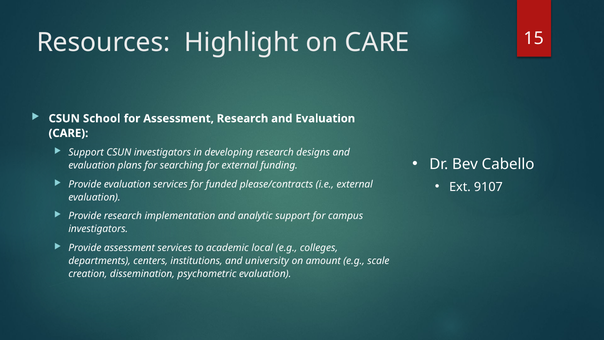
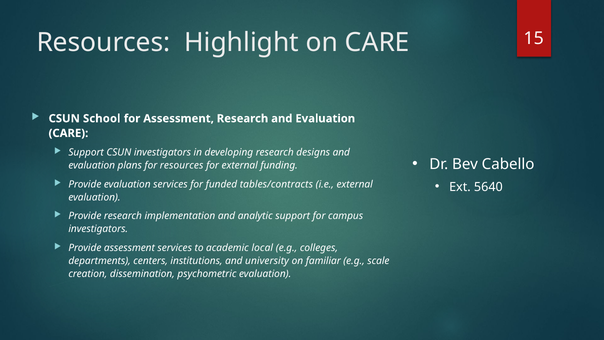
for searching: searching -> resources (182, 166)
please/contracts: please/contracts -> tables/contracts (276, 184)
9107: 9107 -> 5640 (488, 187)
amount: amount -> familiar (323, 261)
